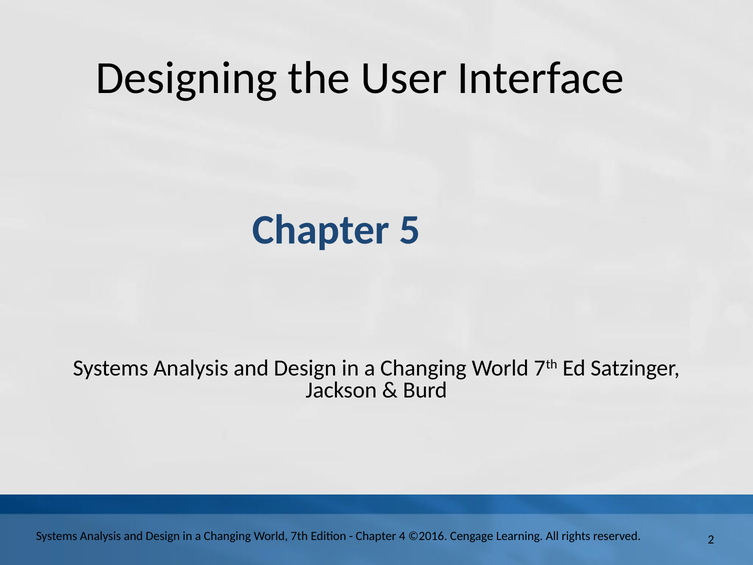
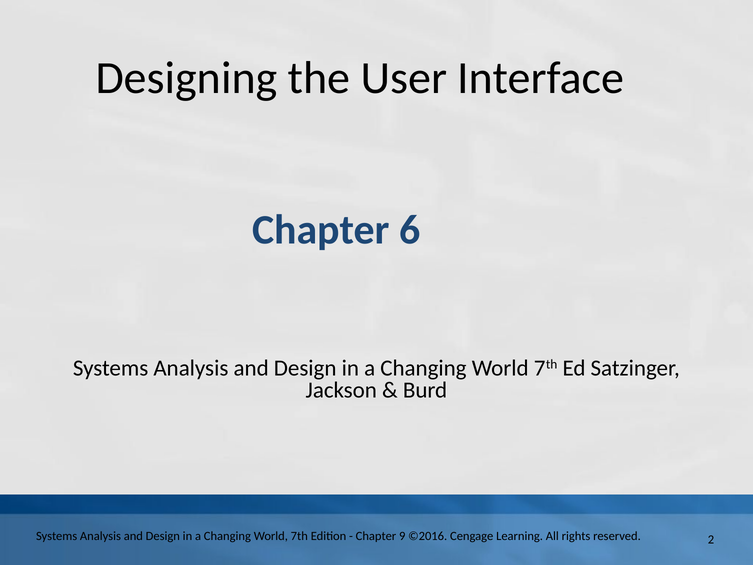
5: 5 -> 6 (410, 230)
4: 4 -> 9 (402, 536)
